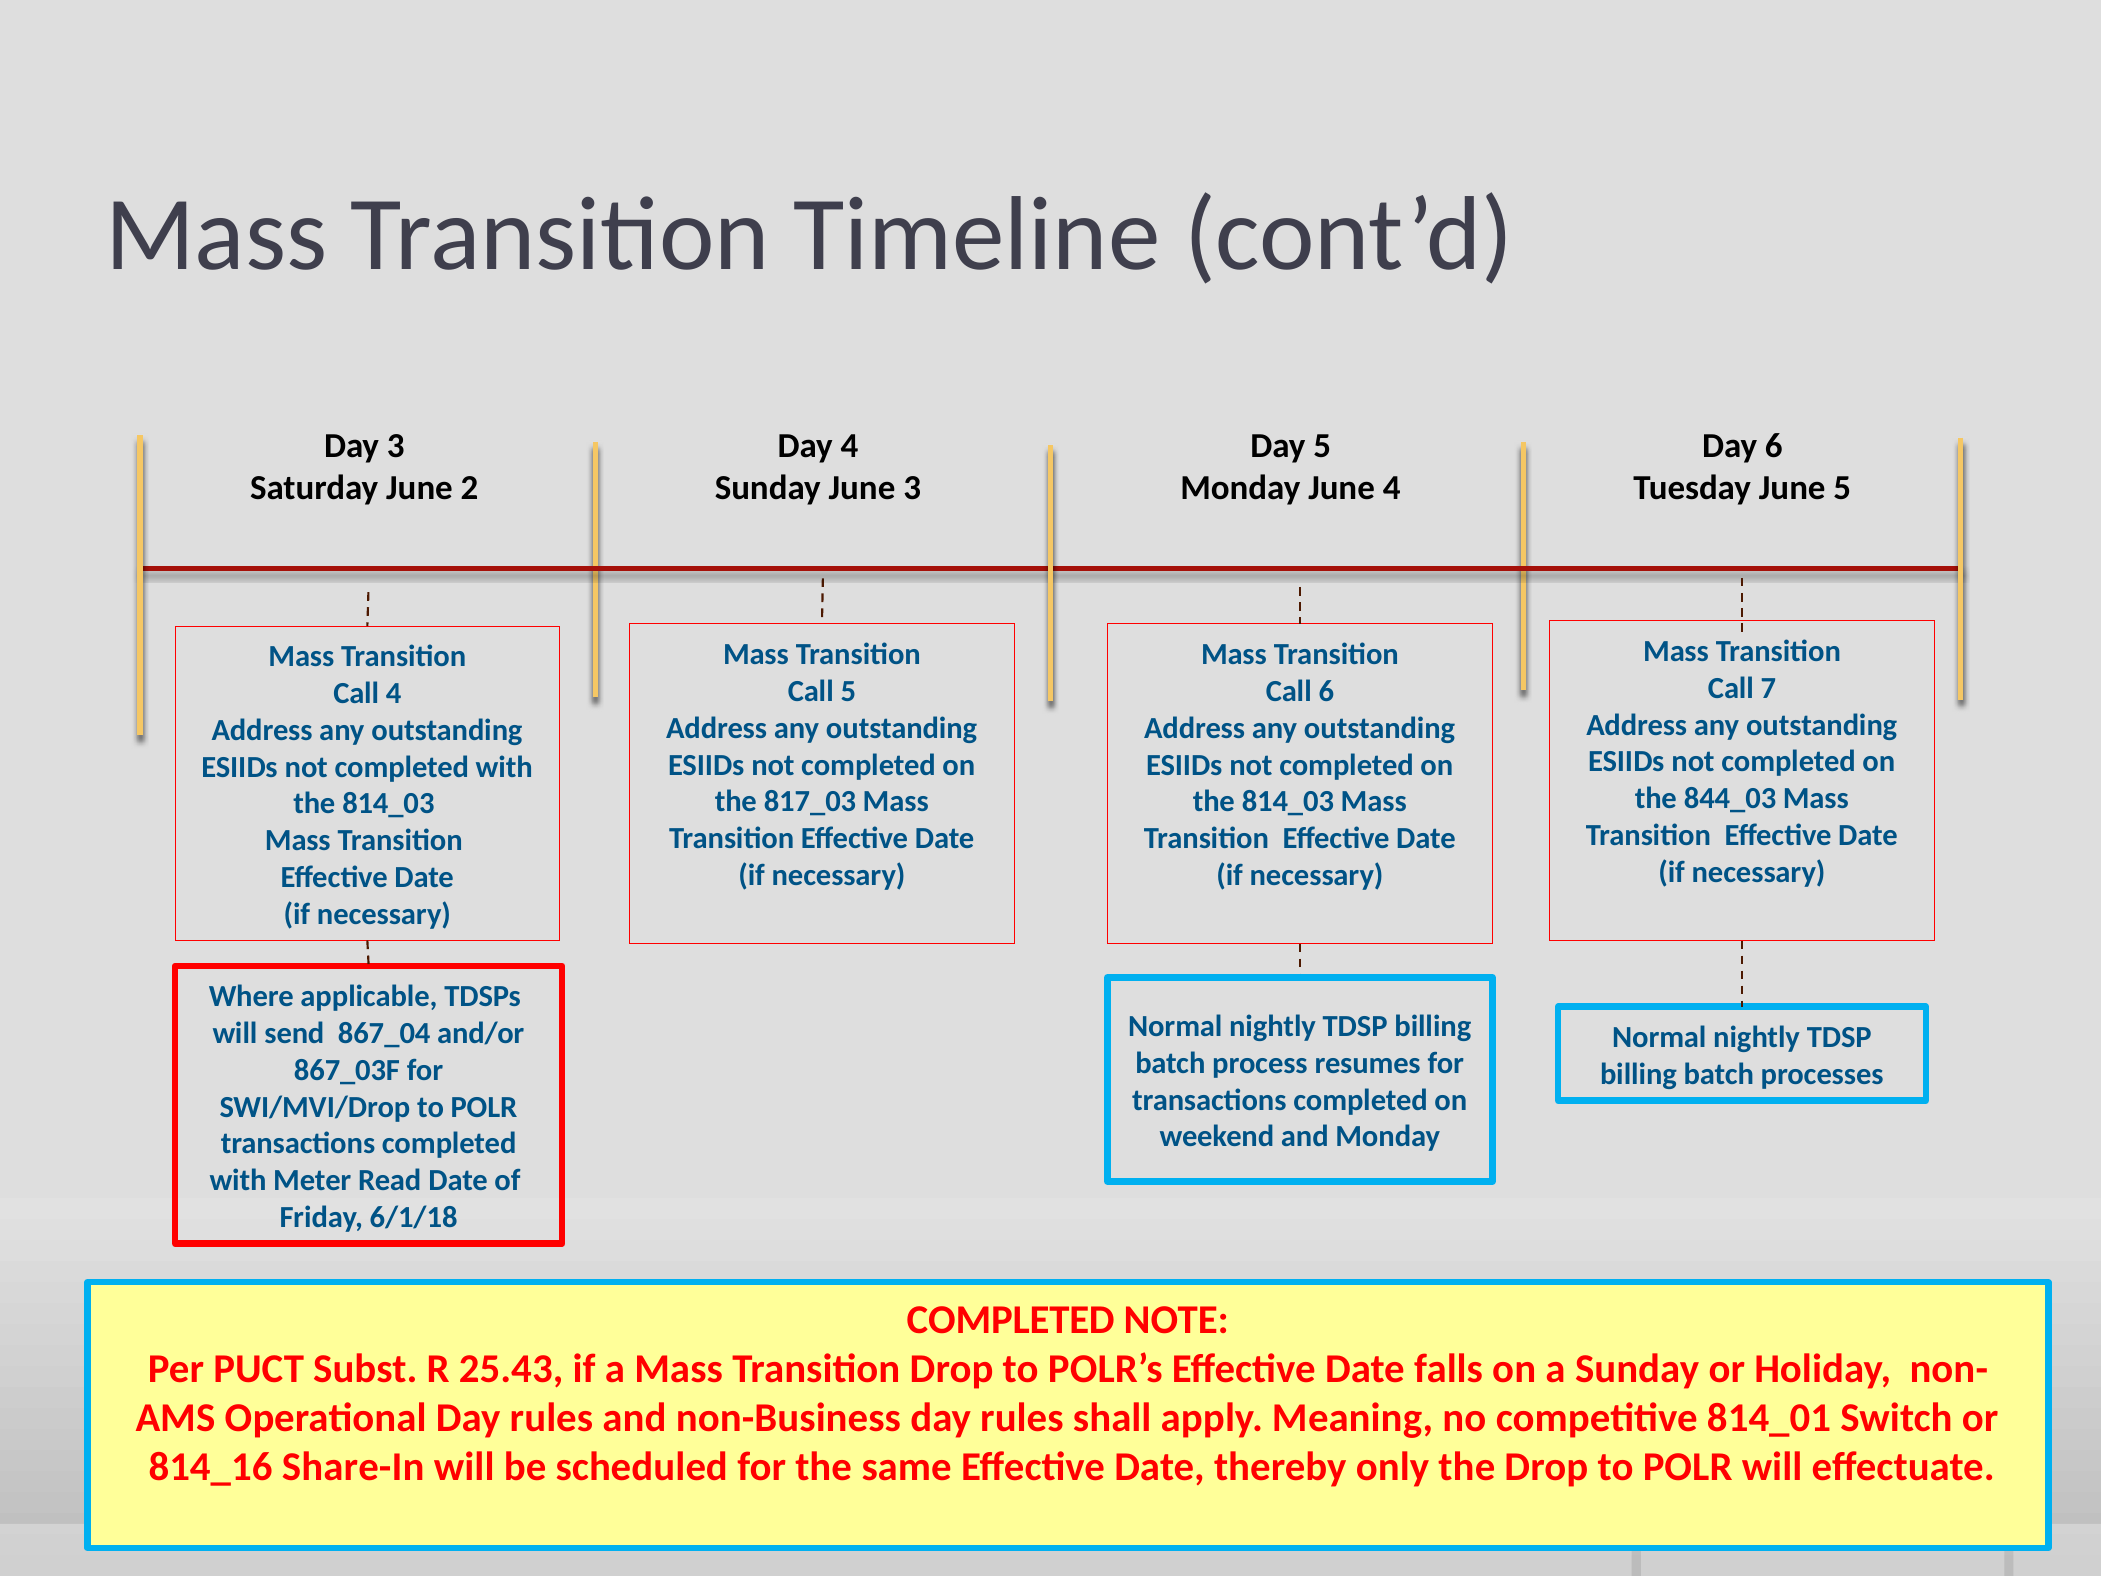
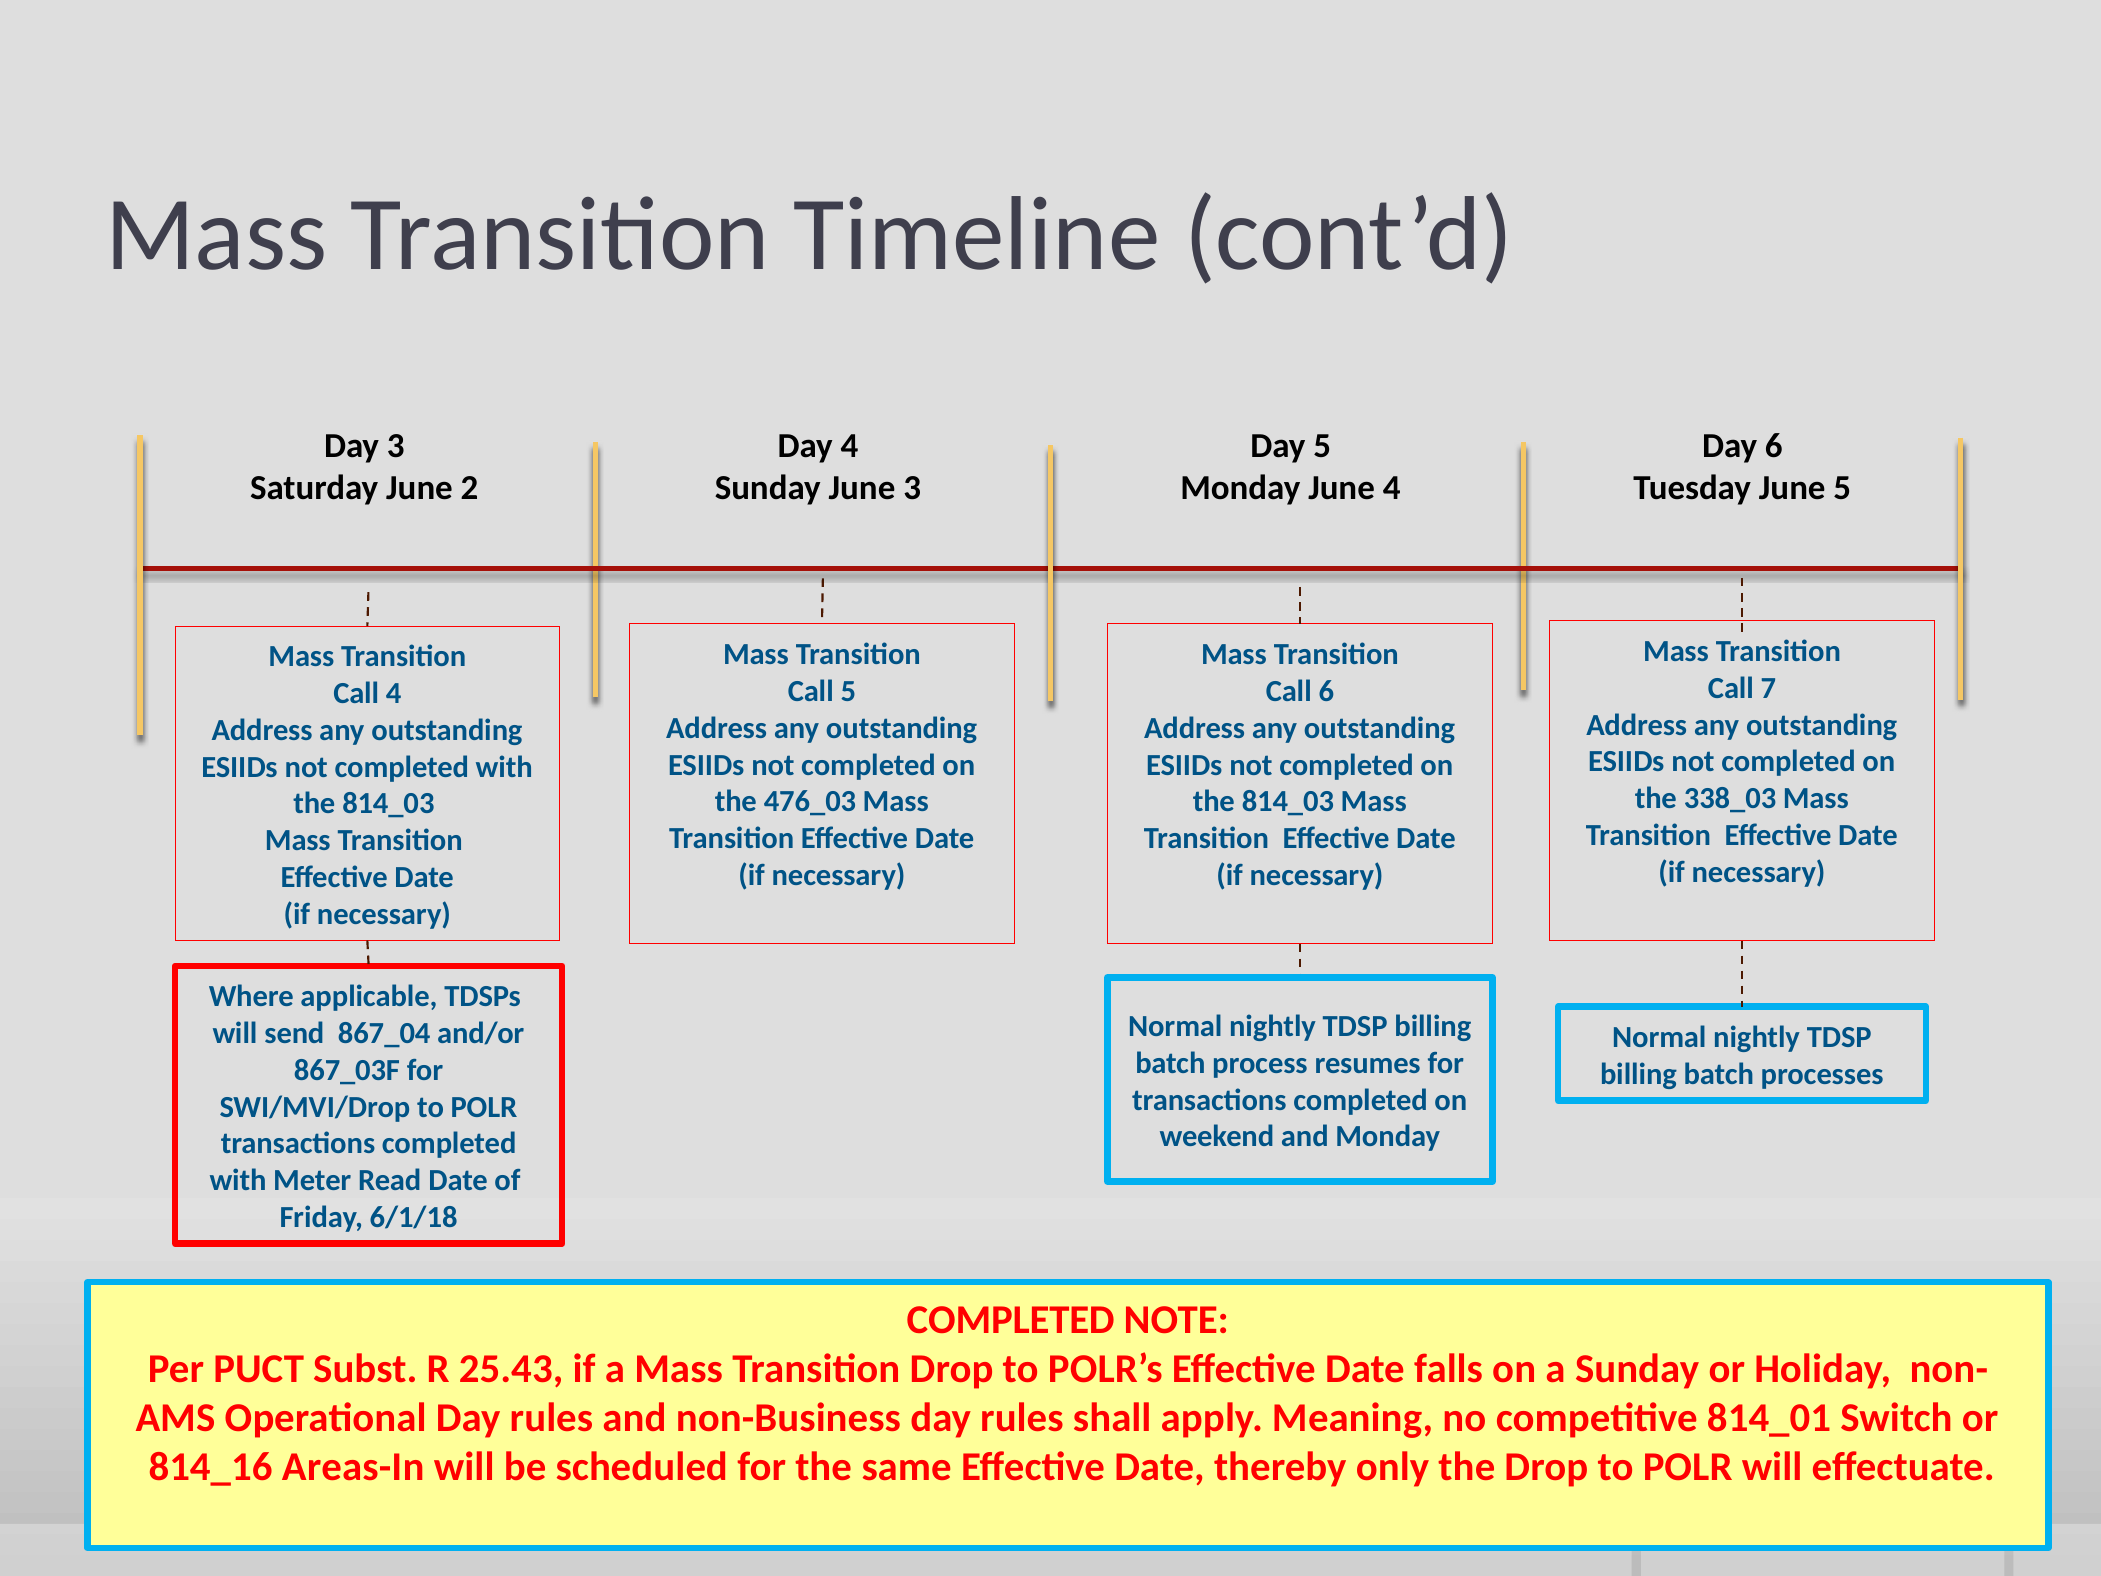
844_03: 844_03 -> 338_03 (1730, 798)
817_03: 817_03 -> 476_03 (810, 802)
Share-In: Share-In -> Areas-In (353, 1467)
